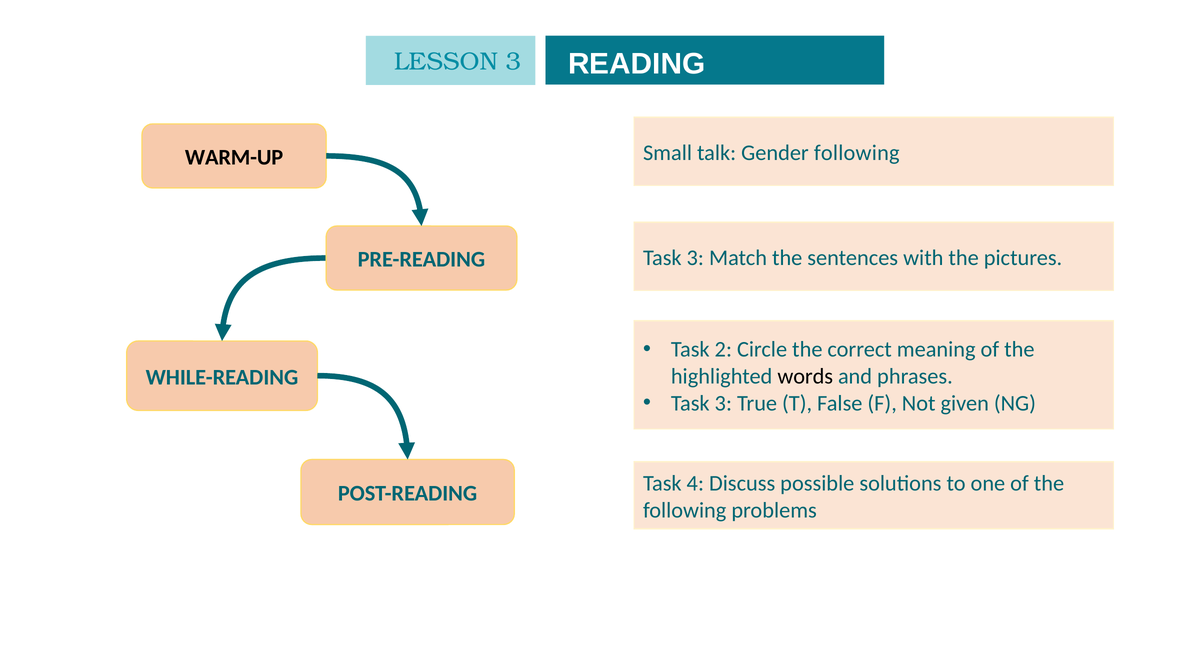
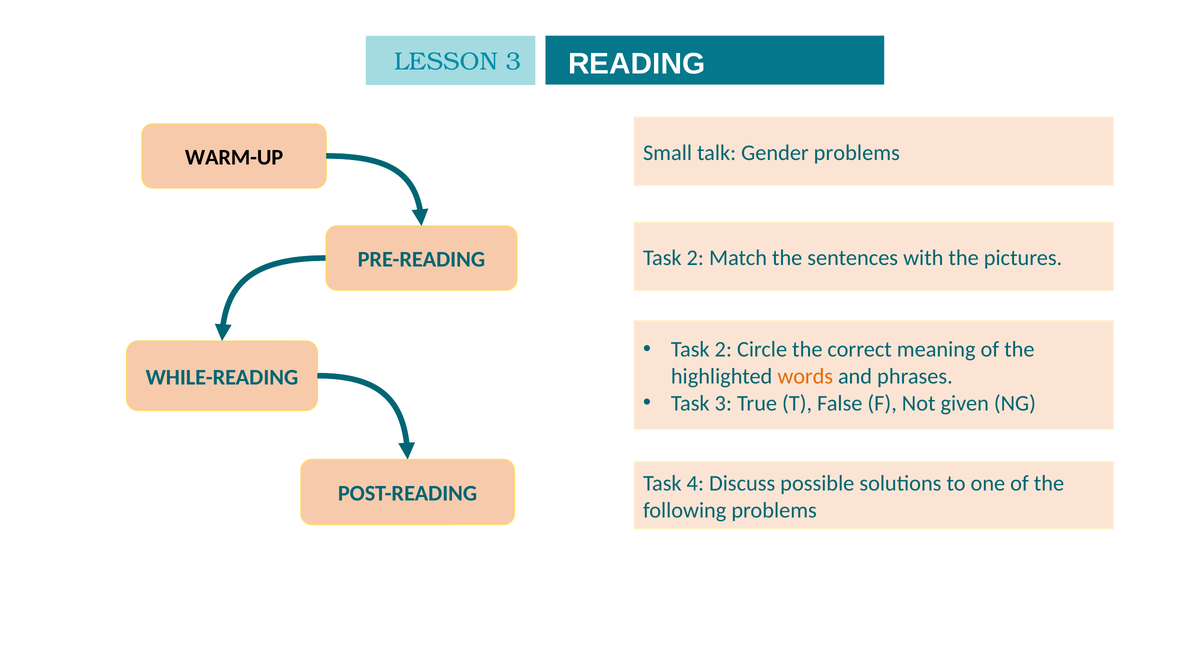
Gender following: following -> problems (857, 153)
3: 3 -> 2 (695, 258)
words colour: black -> orange (805, 377)
